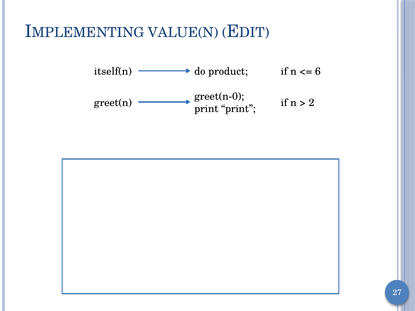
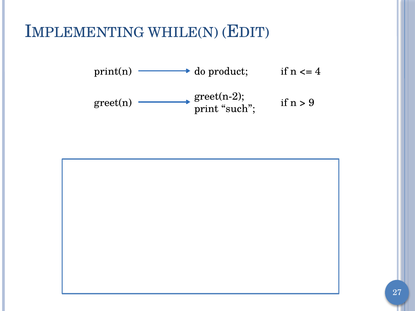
VALUE(N: VALUE(N -> WHILE(N (183, 33)
itself(n: itself(n -> print(n (113, 72)
6: 6 -> 4 (318, 72)
greet(n-0: greet(n-0 -> greet(n-2 (219, 97)
2: 2 -> 9 (312, 103)
print print: print -> such (238, 109)
